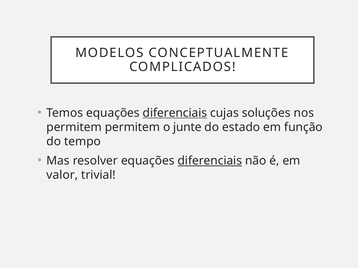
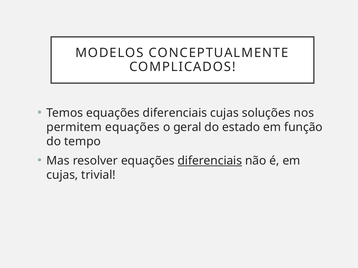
diferenciais underline: present -> none (175, 113)
permitem permitem: permitem -> equações (132, 127)
junte: junte -> geral (187, 127)
valor: valor -> cujas (62, 175)
